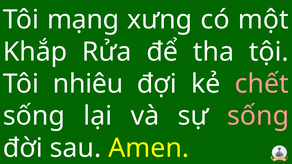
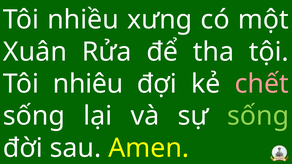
mạng: mạng -> nhiều (83, 20)
Khắp: Khắp -> Xuân (35, 52)
sống colour: pink -> light green (258, 116)
